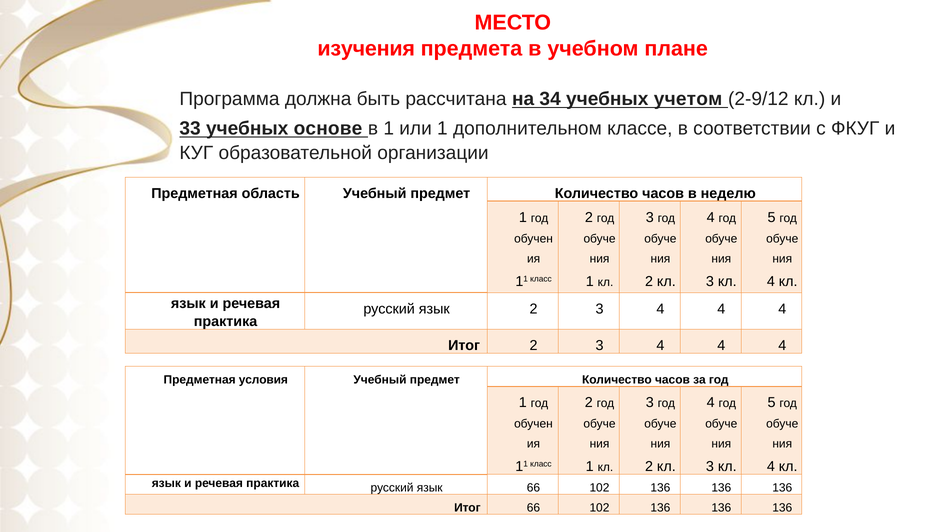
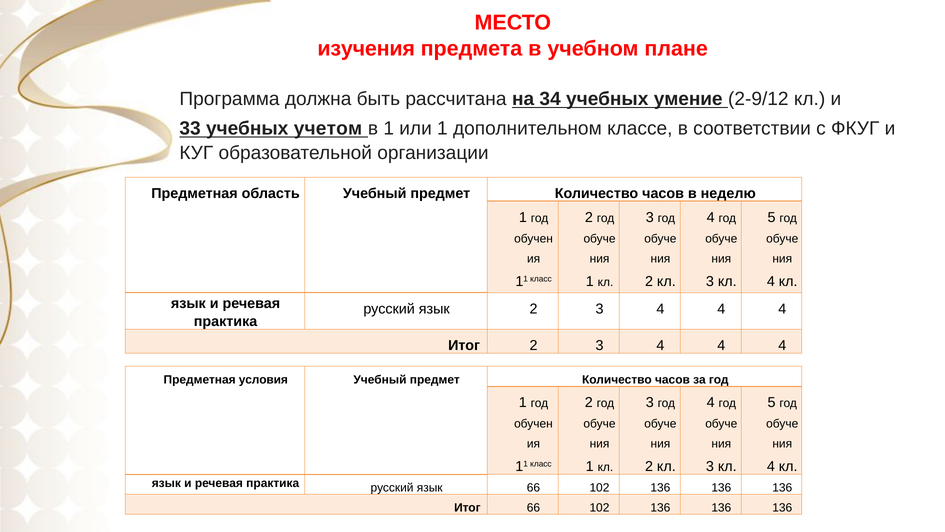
учетом: учетом -> умение (688, 99)
основе: основе -> учетом (328, 128)
